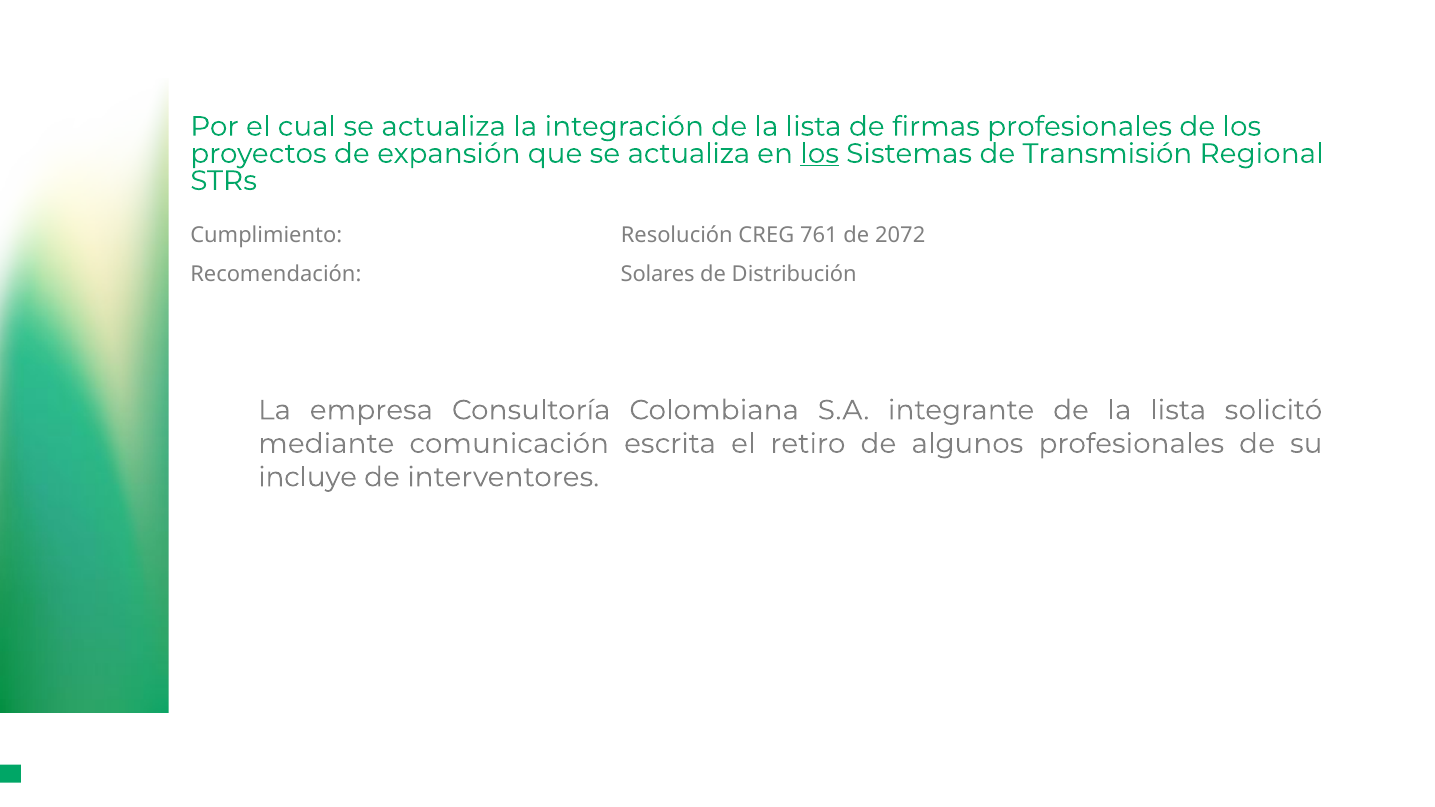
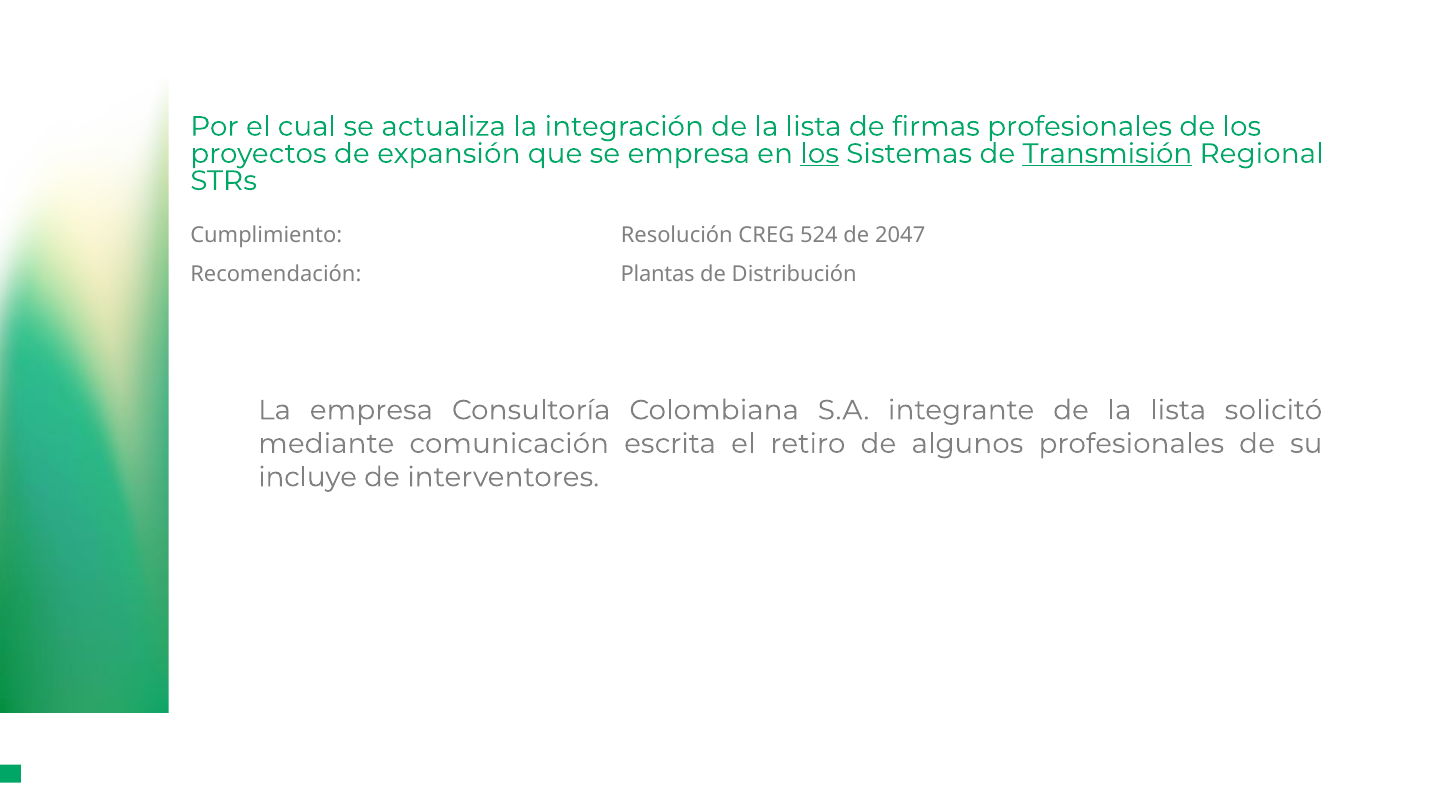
que se actualiza: actualiza -> empresa (689, 154)
Transmisión underline: none -> present (1107, 154)
761: 761 -> 524 (819, 236)
2072: 2072 -> 2047 (900, 236)
Solares: Solares -> Plantas (658, 274)
